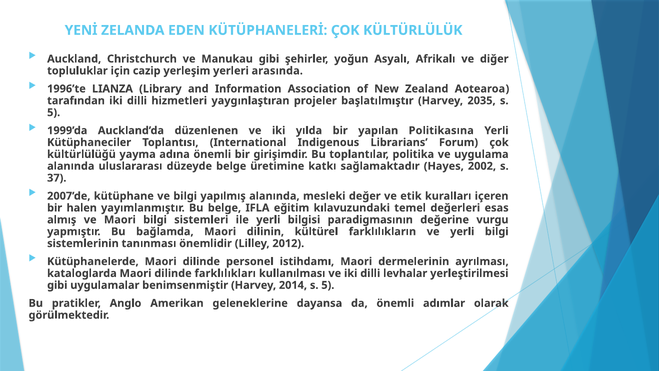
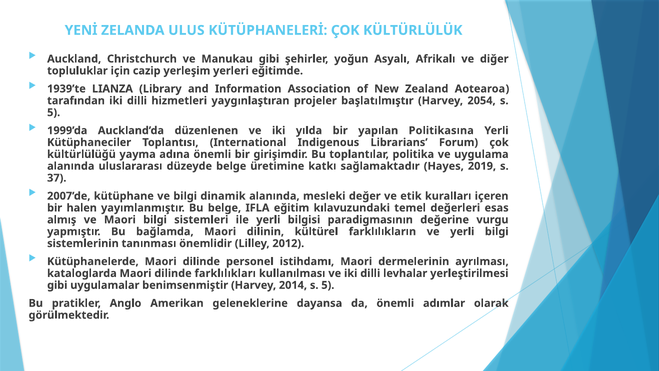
EDEN: EDEN -> ULUS (186, 30)
arasında: arasında -> eğitimde (277, 71)
1996’te: 1996’te -> 1939’te (66, 89)
2035: 2035 -> 2054 (482, 101)
2002: 2002 -> 2019 (482, 166)
yapılmış: yapılmış -> dinamik (223, 196)
